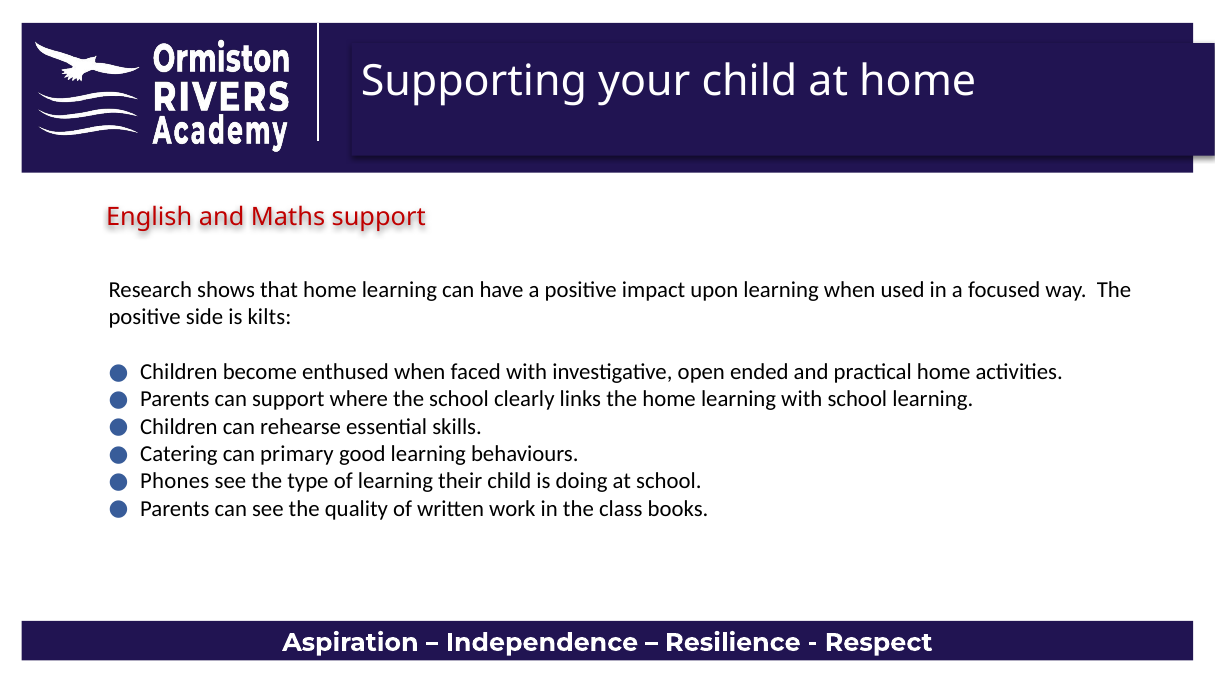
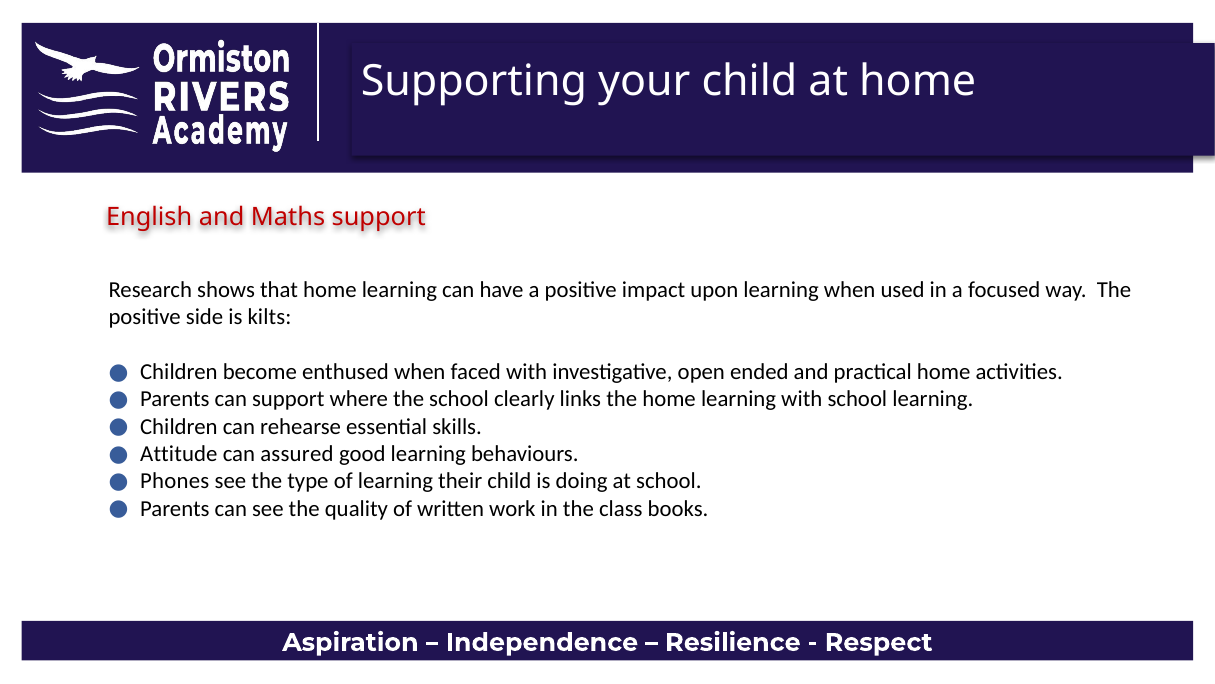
Catering: Catering -> Attitude (179, 454)
primary: primary -> assured (297, 454)
